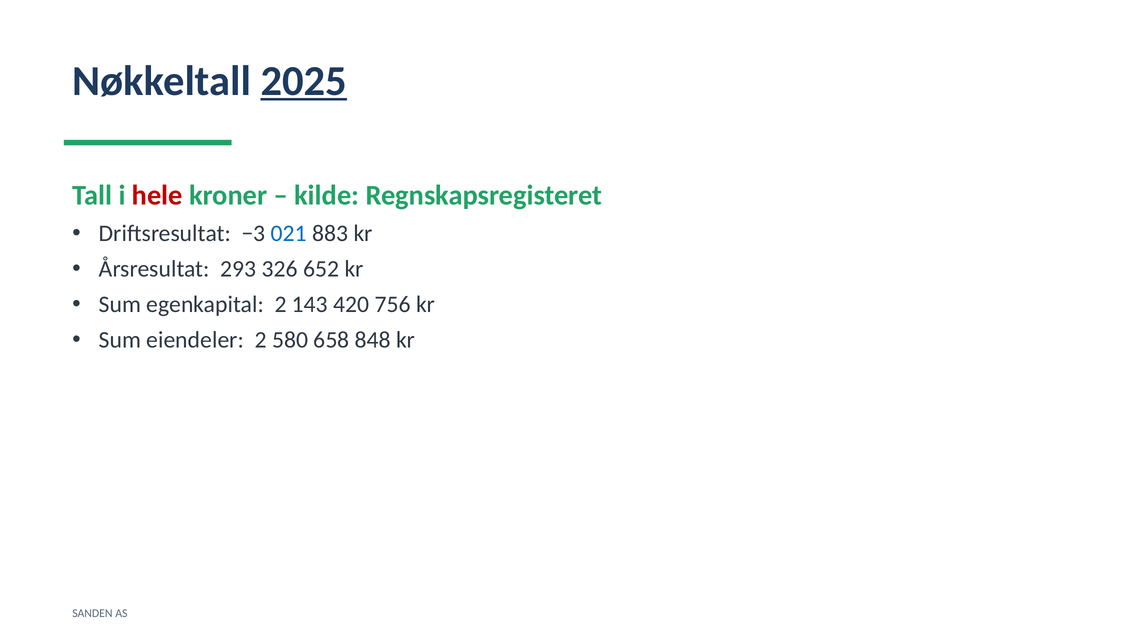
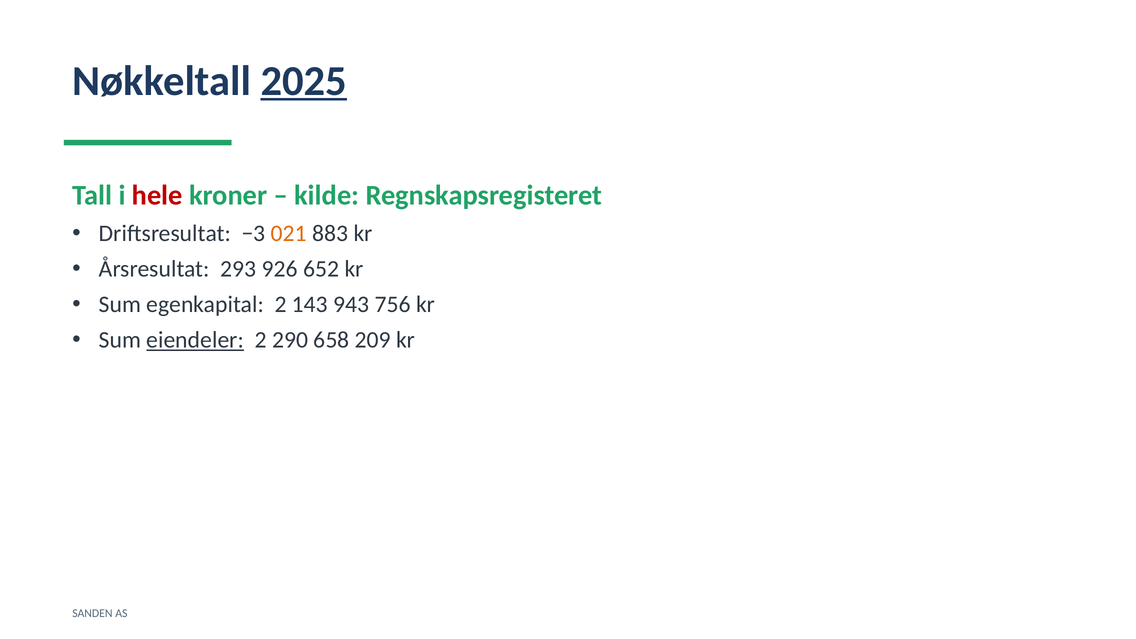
021 colour: blue -> orange (289, 234)
326: 326 -> 926 (280, 269)
420: 420 -> 943 (351, 305)
eiendeler underline: none -> present (195, 340)
580: 580 -> 290 (290, 340)
848: 848 -> 209 (373, 340)
